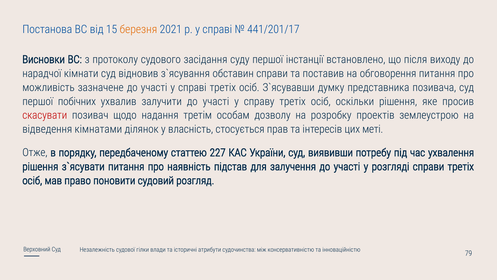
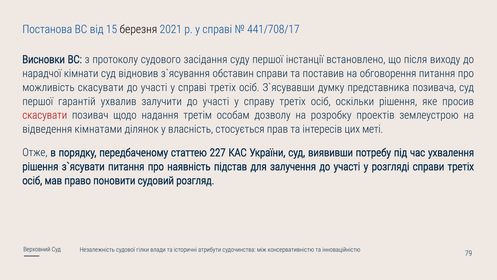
березня colour: orange -> black (138, 29)
441/201/17: 441/201/17 -> 441/708/17 (273, 29)
можливість зазначене: зазначене -> скасувати (101, 87)
побічних: побічних -> гарантій (77, 101)
